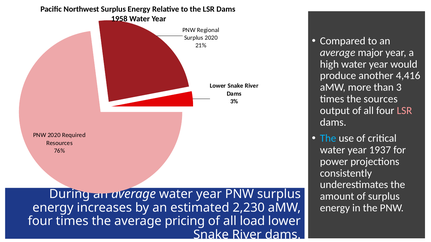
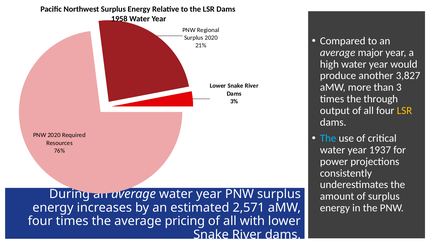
4,416: 4,416 -> 3,827 (408, 76)
sources: sources -> through (381, 99)
LSR colour: pink -> yellow (404, 111)
2,230: 2,230 -> 2,571 (249, 208)
load: load -> with (252, 222)
